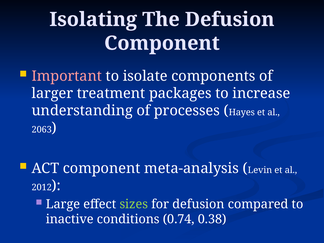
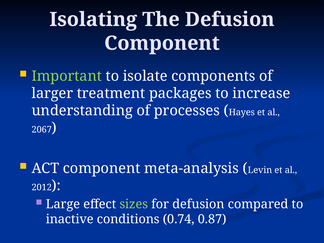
Important colour: pink -> light green (67, 76)
2063: 2063 -> 2067 (42, 130)
0.38: 0.38 -> 0.87 (212, 219)
